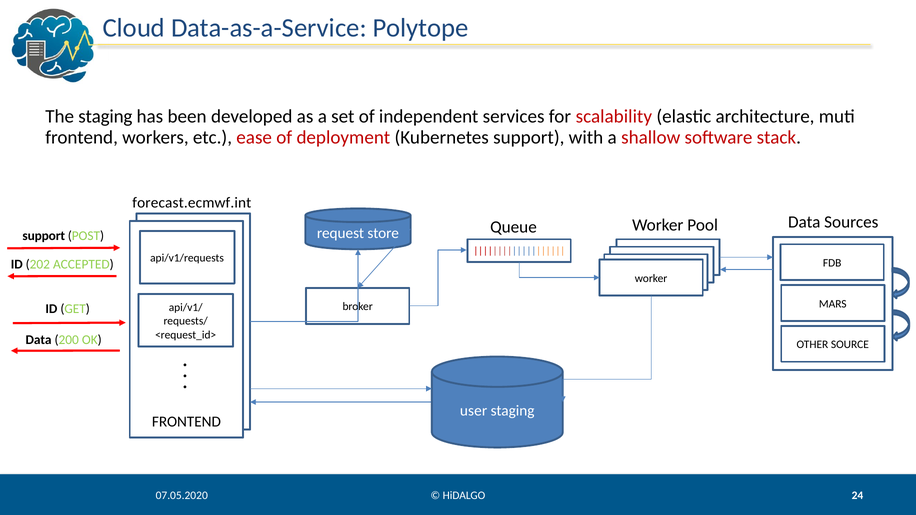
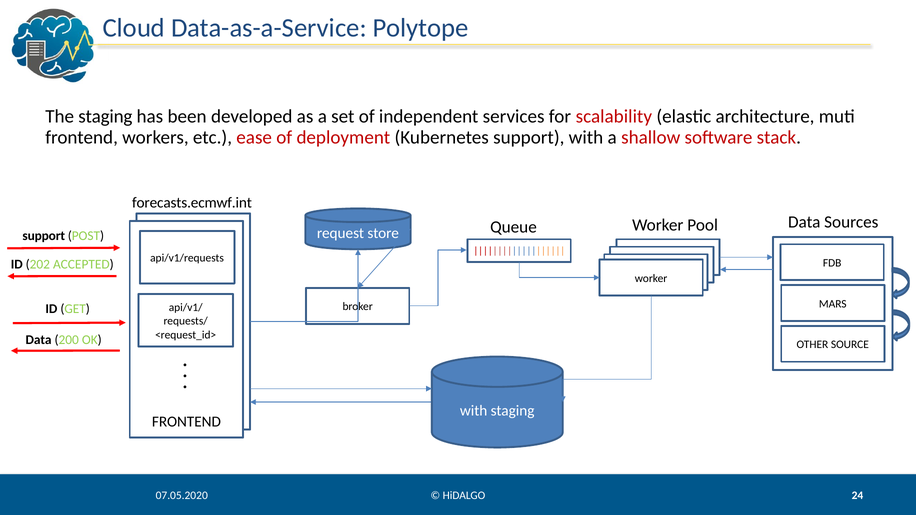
forecast.ecmwf.int: forecast.ecmwf.int -> forecasts.ecmwf.int (192, 203)
user: user -> with (474, 411)
